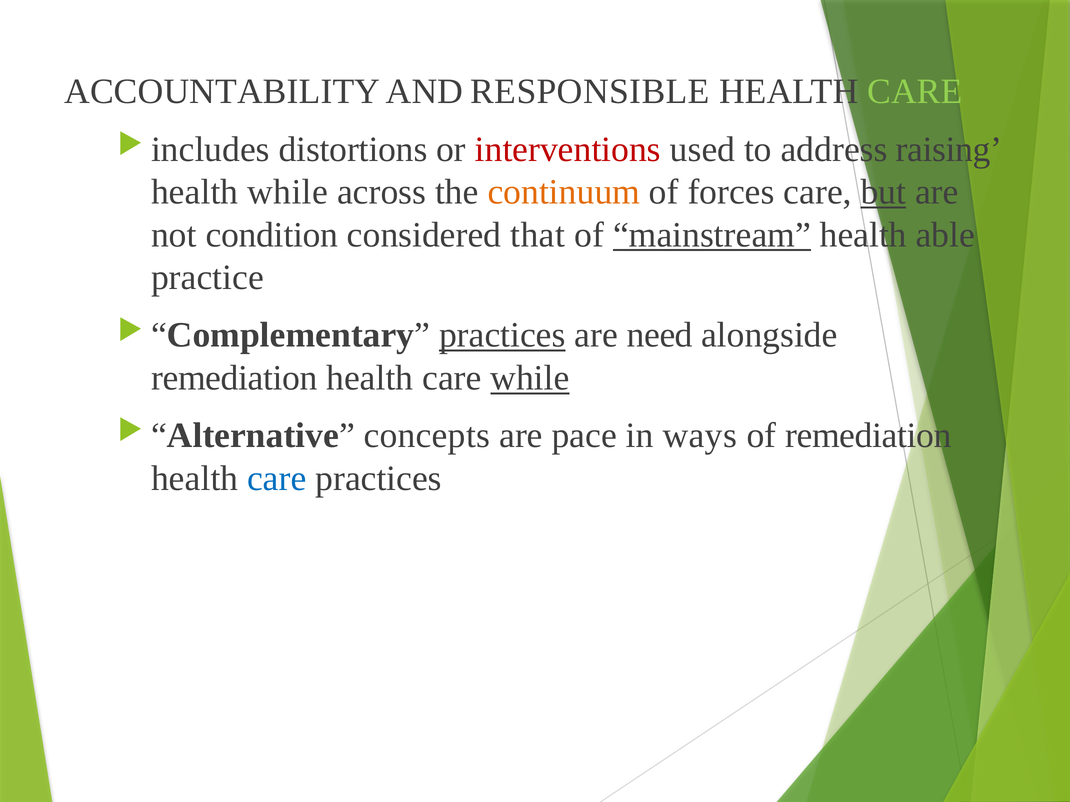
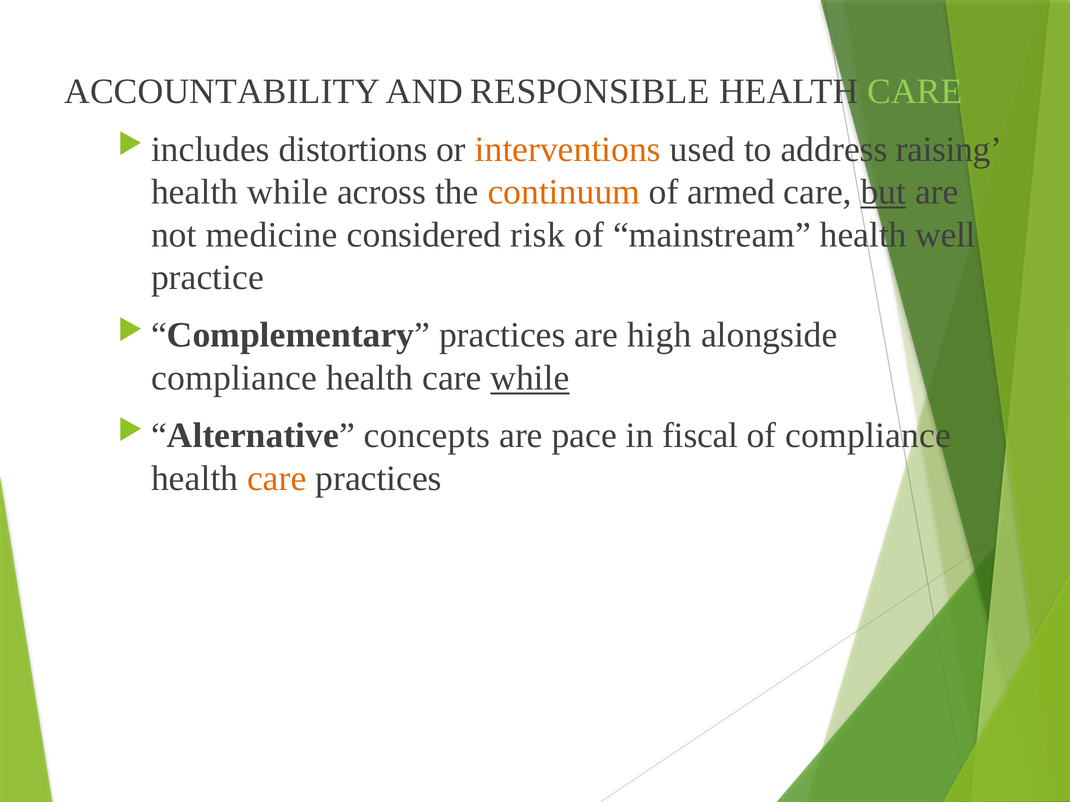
interventions colour: red -> orange (568, 149)
forces: forces -> armed (731, 192)
condition: condition -> medicine (272, 235)
that: that -> risk (538, 235)
mainstream underline: present -> none (712, 235)
able: able -> well (946, 235)
practices underline: present -> none (502, 335)
need: need -> high (659, 335)
remediation: remediation -> compliance (234, 378)
ways: ways -> fiscal (700, 436)
of remediation: remediation -> compliance (868, 436)
care colour: blue -> orange (277, 479)
